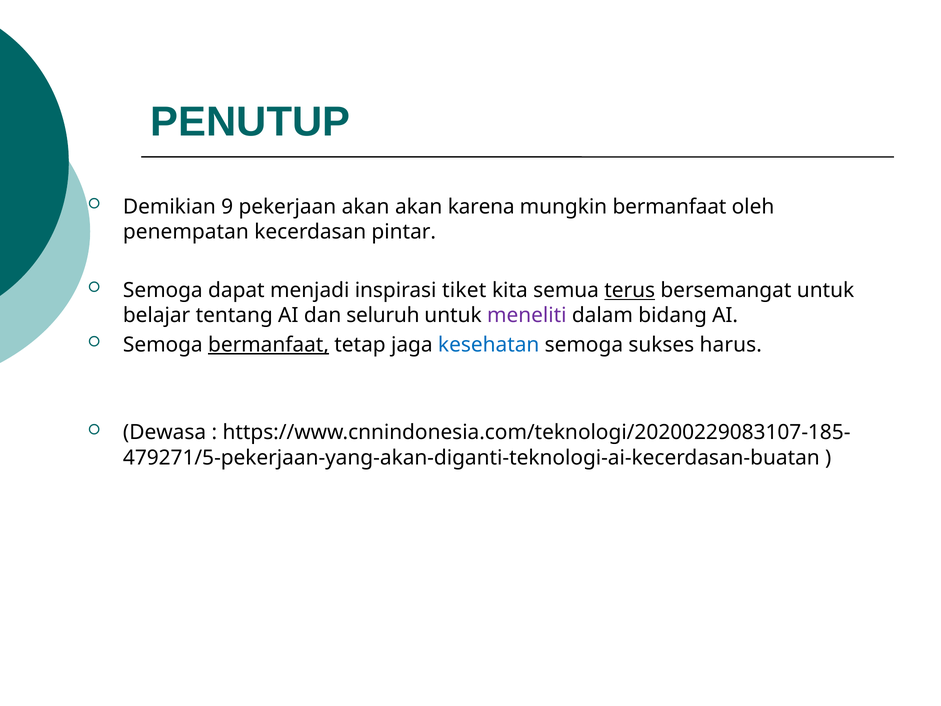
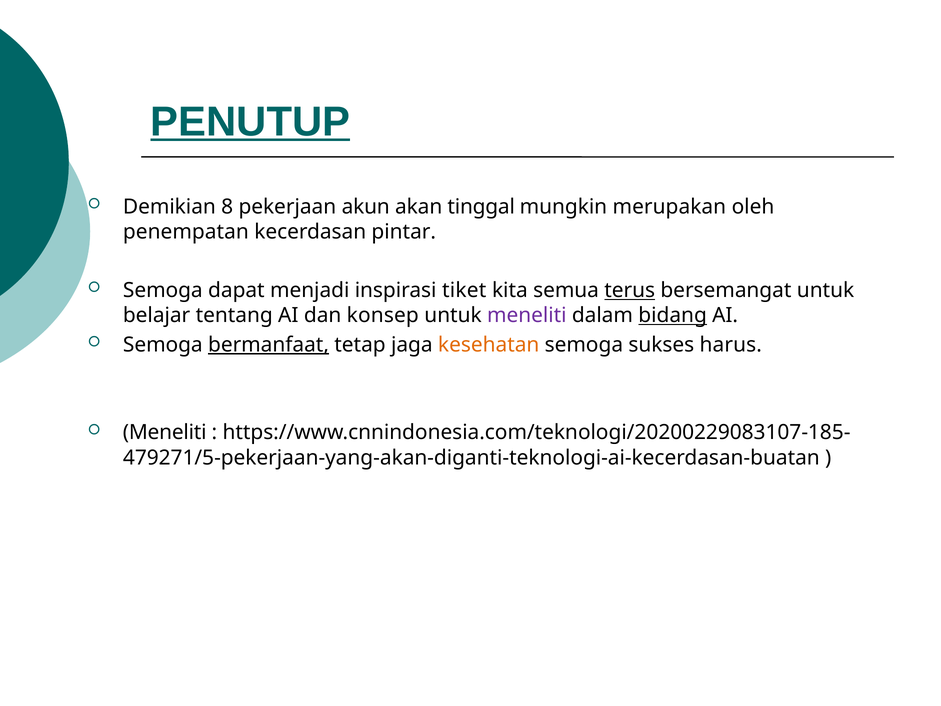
PENUTUP underline: none -> present (250, 122)
9: 9 -> 8 (227, 207)
pekerjaan akan: akan -> akun (366, 207)
karena: karena -> tinggal (481, 207)
mungkin bermanfaat: bermanfaat -> merupakan (669, 207)
seluruh: seluruh -> konsep (383, 315)
bidang underline: none -> present (673, 315)
kesehatan colour: blue -> orange (489, 345)
Dewasa: Dewasa -> Meneliti (165, 432)
